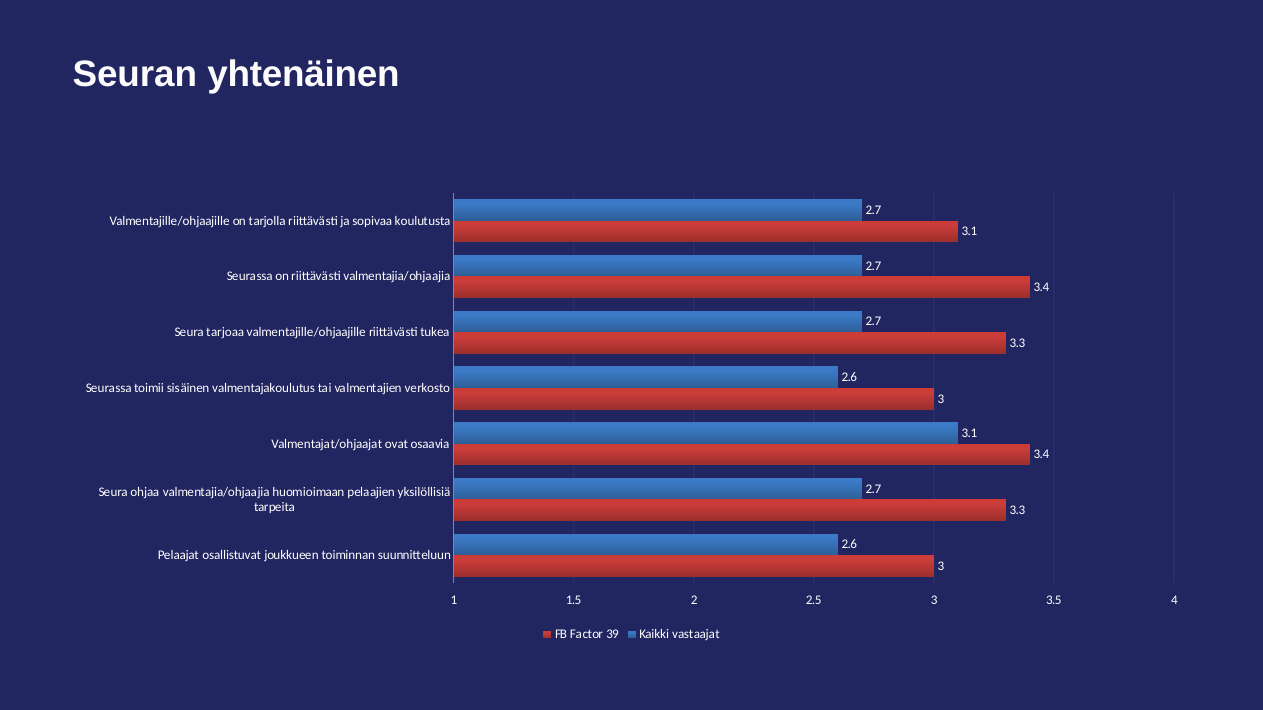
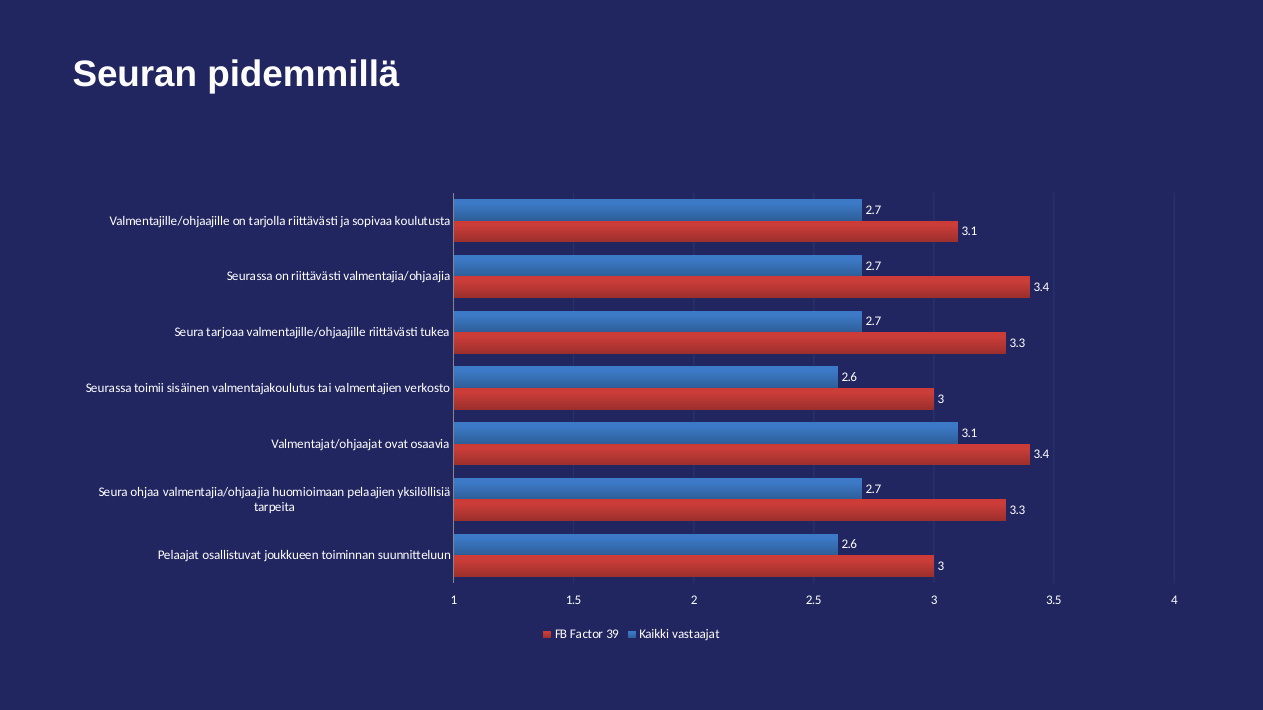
yhtenäinen: yhtenäinen -> pidemmillä (303, 74)
